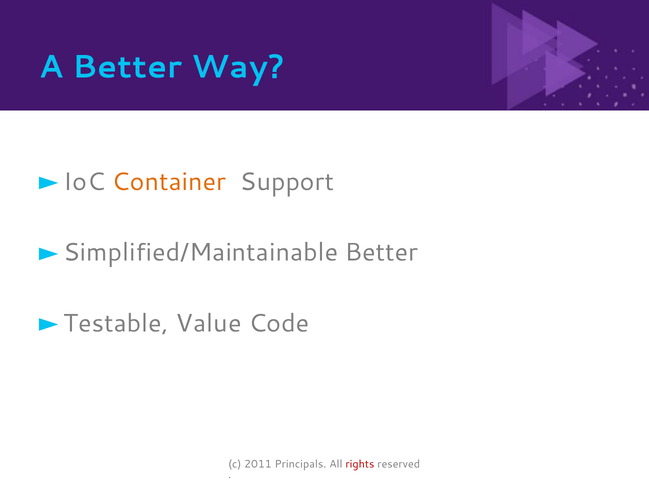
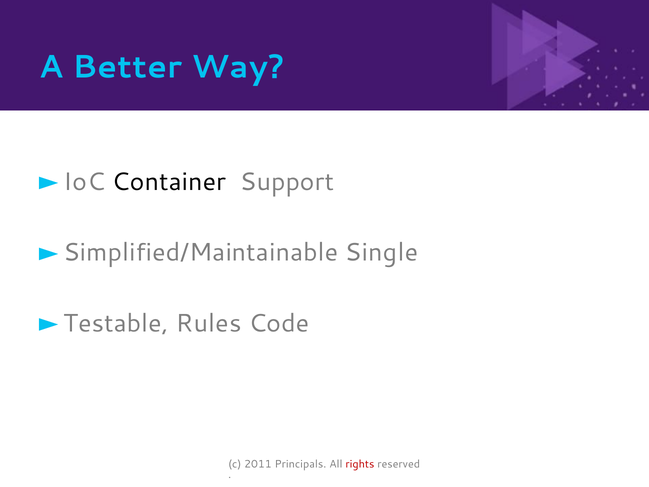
Container colour: orange -> black (169, 182)
Better: Better -> Single (382, 252)
Value: Value -> Rules (209, 323)
